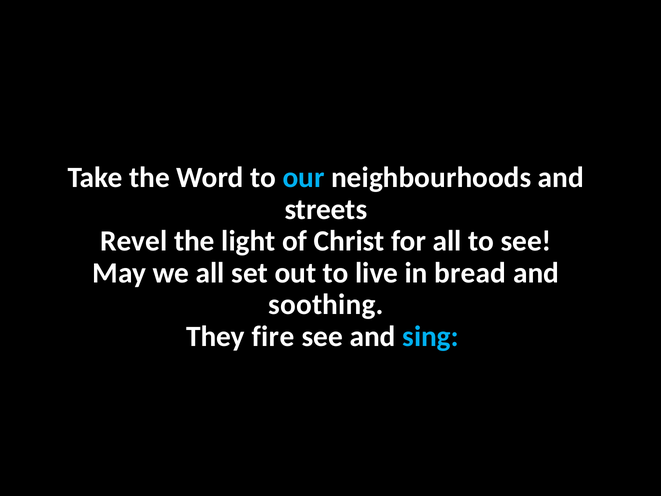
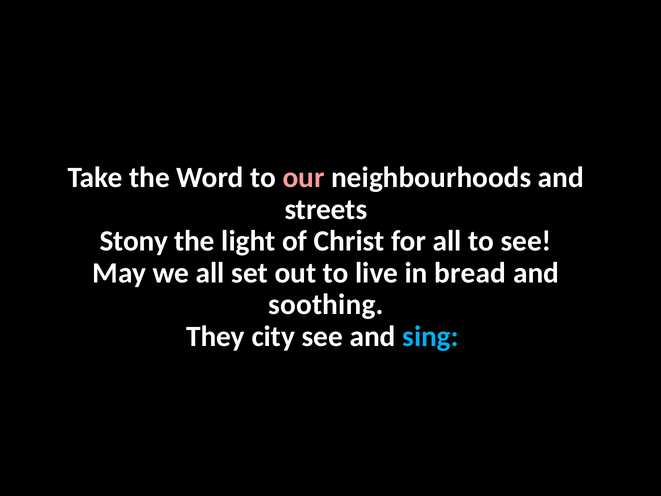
our colour: light blue -> pink (304, 178)
Revel: Revel -> Stony (134, 241)
fire: fire -> city (273, 336)
